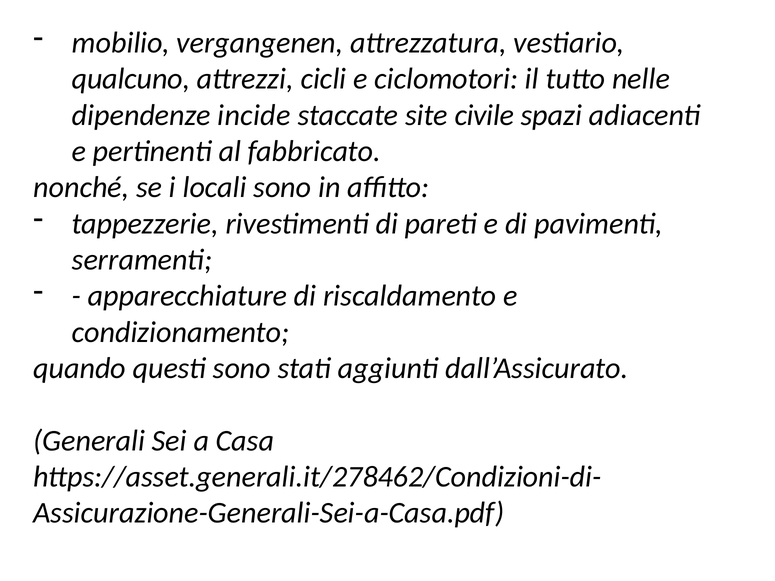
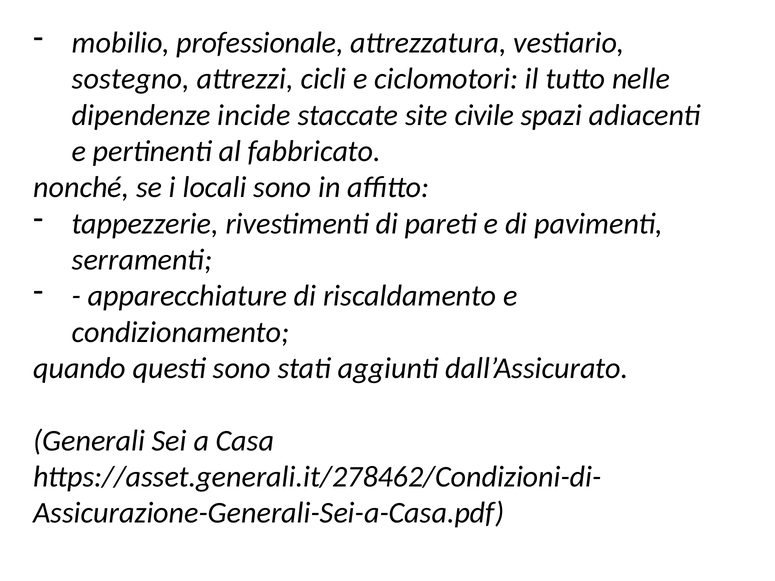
vergangenen: vergangenen -> professionale (260, 43)
qualcuno: qualcuno -> sostegno (131, 79)
